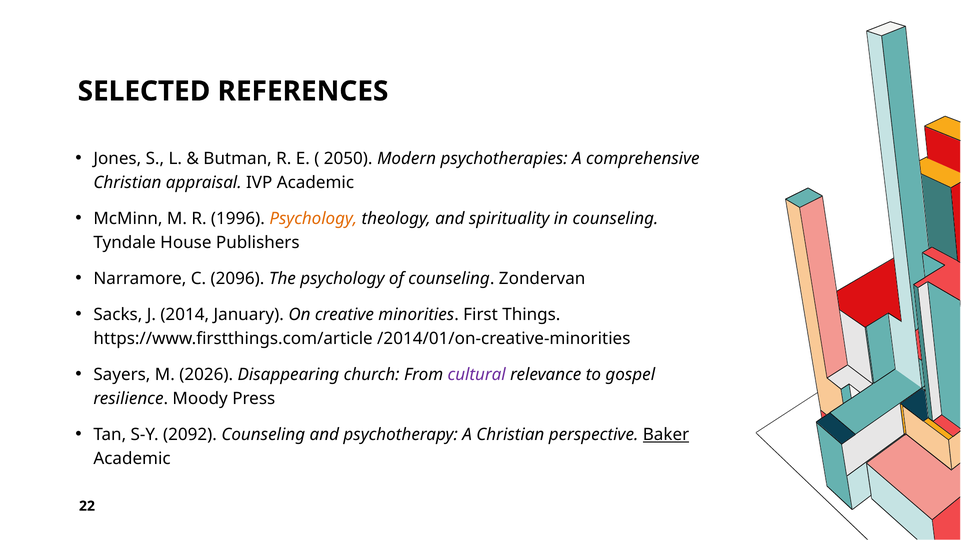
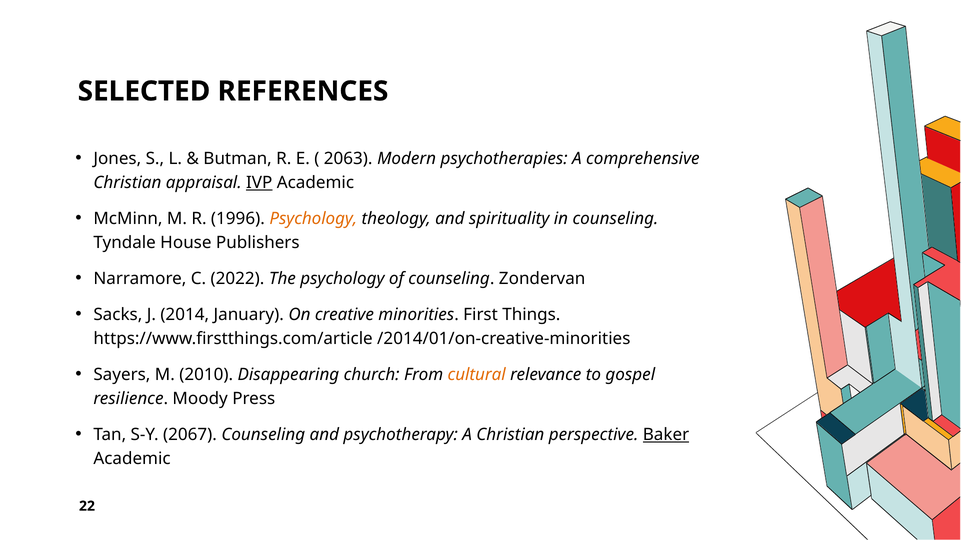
2050: 2050 -> 2063 (348, 159)
IVP underline: none -> present (259, 183)
2096: 2096 -> 2022 (237, 279)
2026: 2026 -> 2010 (206, 375)
cultural colour: purple -> orange (477, 375)
2092: 2092 -> 2067 (190, 435)
